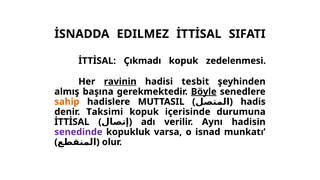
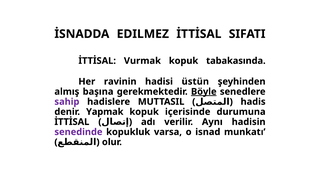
Çıkmadı: Çıkmadı -> Vurmak (142, 61)
zedelenmesi: zedelenmesi -> tabakasında (236, 61)
ravinin underline: present -> none (120, 82)
tesbit: tesbit -> üstün (195, 82)
sahip colour: orange -> purple (67, 102)
Taksimi: Taksimi -> Yapmak (105, 112)
